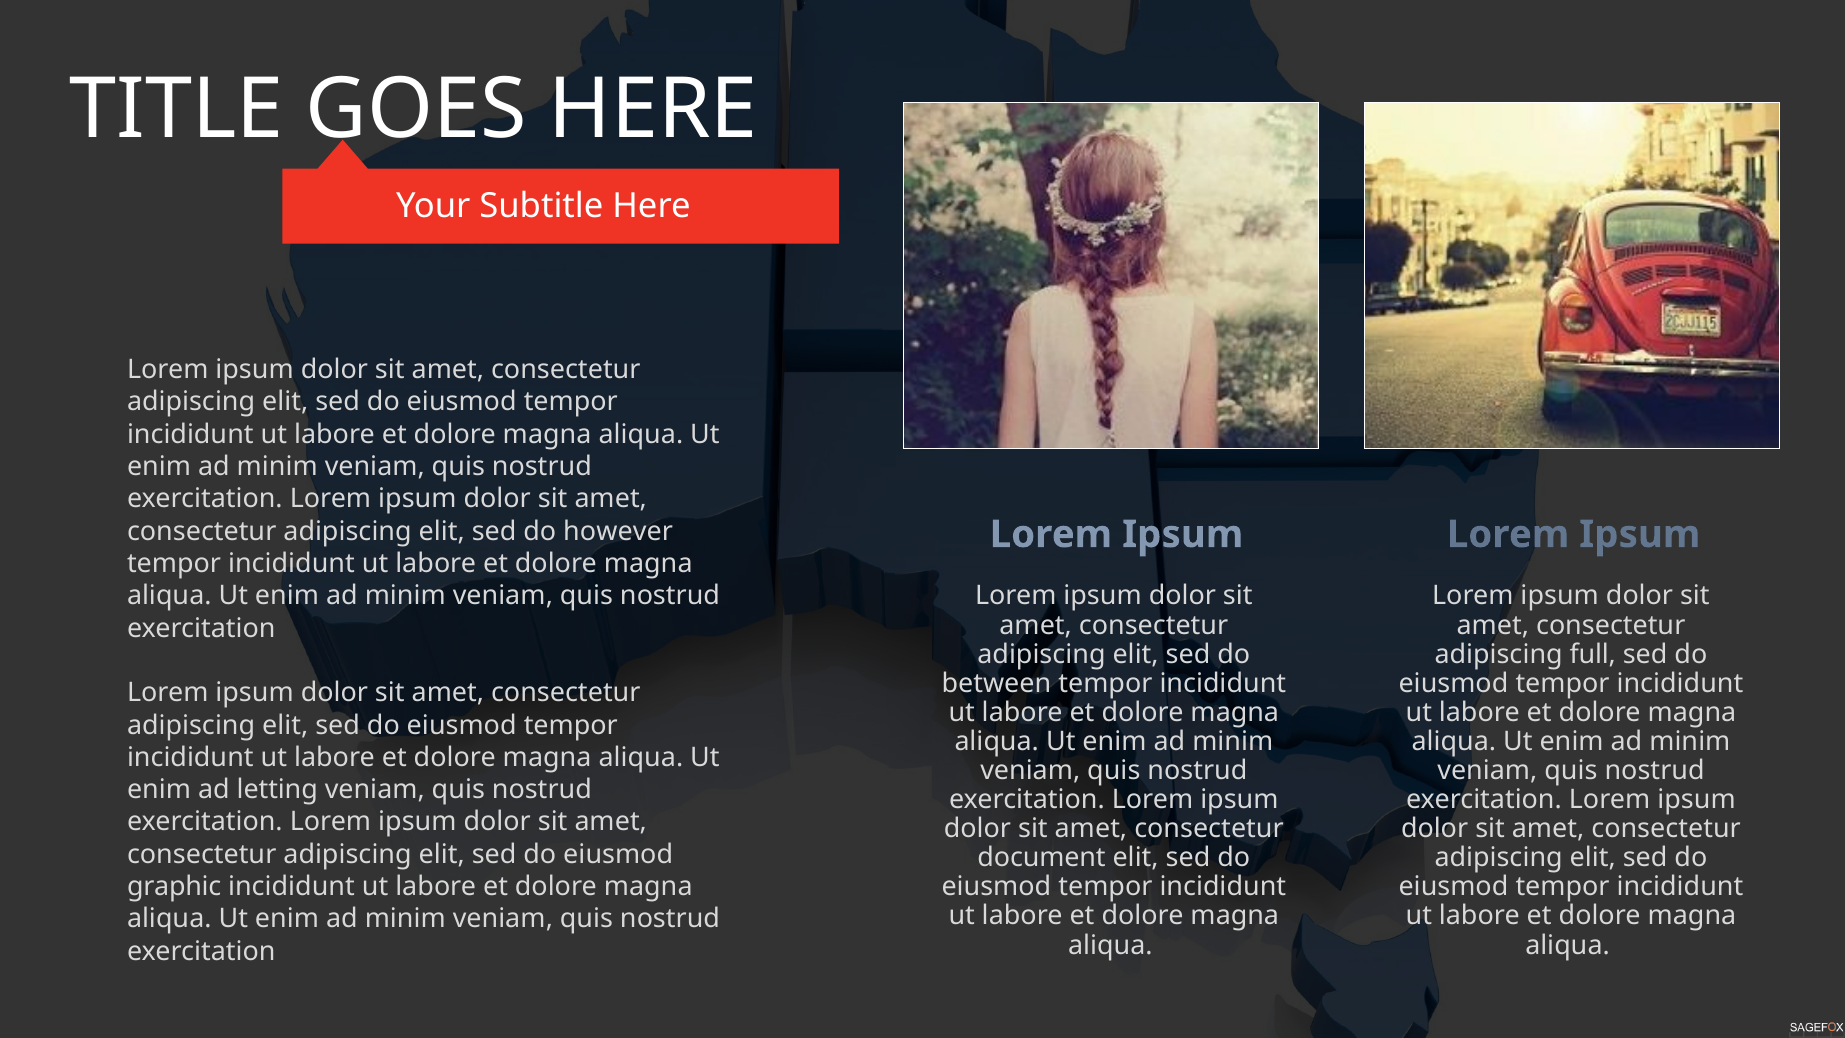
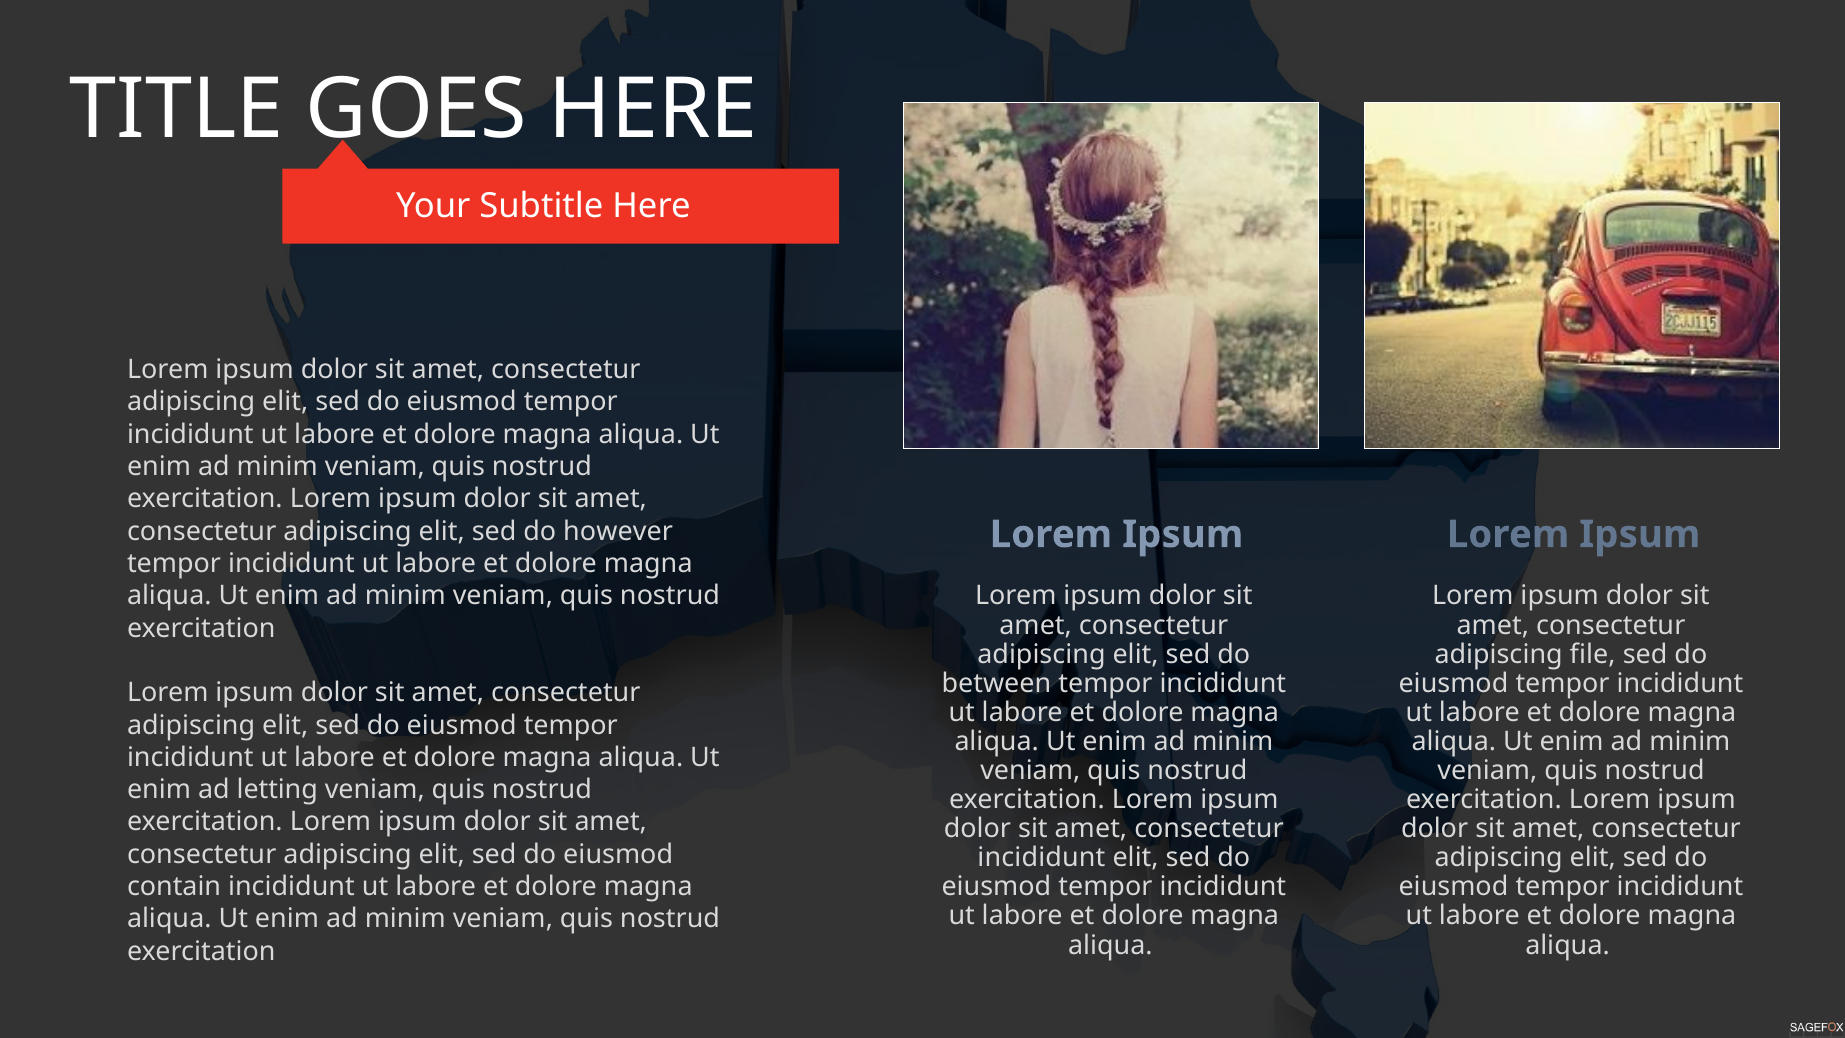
full: full -> file (1593, 654)
document: document -> incididunt (1041, 858)
graphic: graphic -> contain (174, 887)
